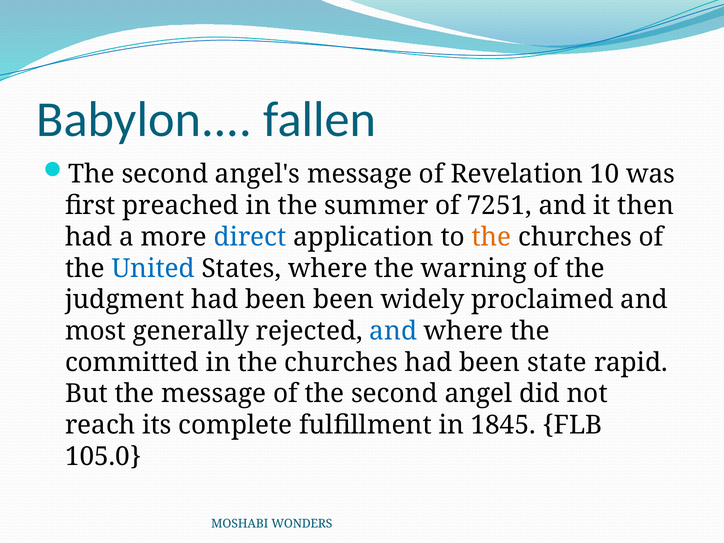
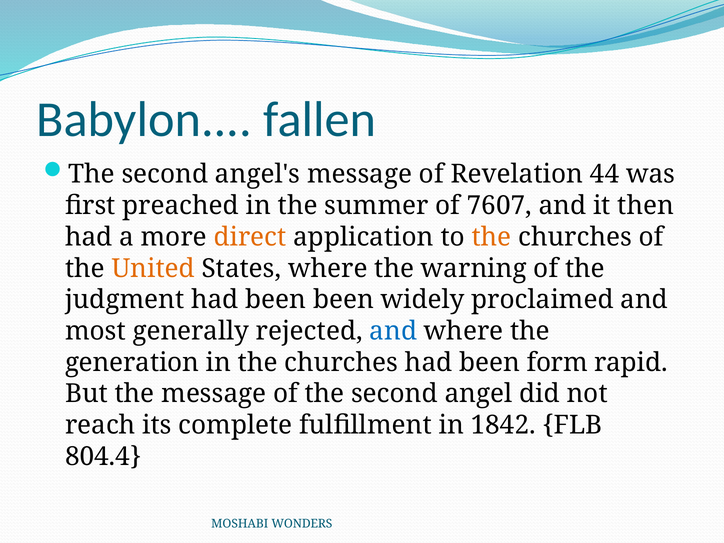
10: 10 -> 44 (605, 174)
7251: 7251 -> 7607 (499, 206)
direct colour: blue -> orange (250, 237)
United colour: blue -> orange (153, 268)
committed: committed -> generation (132, 362)
state: state -> form (557, 362)
1845: 1845 -> 1842 (503, 425)
105.0: 105.0 -> 804.4 (103, 457)
